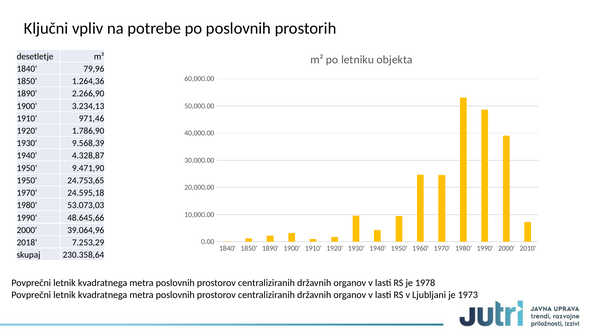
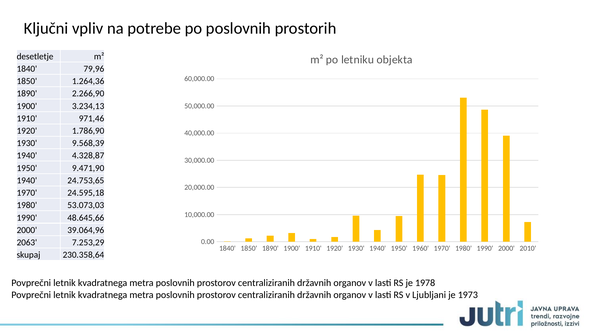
1950: 1950 -> 1940 (27, 180)
2018: 2018 -> 2063 (27, 242)
